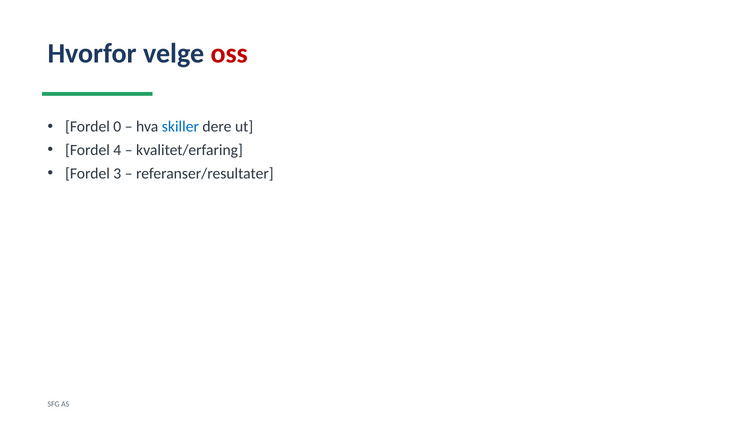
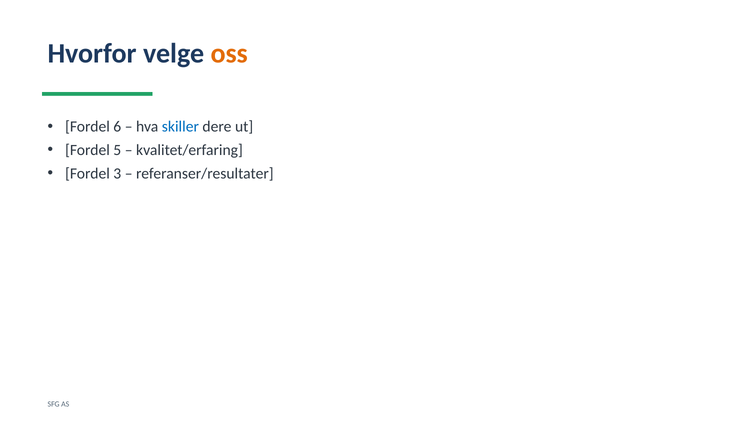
oss colour: red -> orange (229, 53)
0: 0 -> 6 (117, 127)
4: 4 -> 5 (117, 150)
